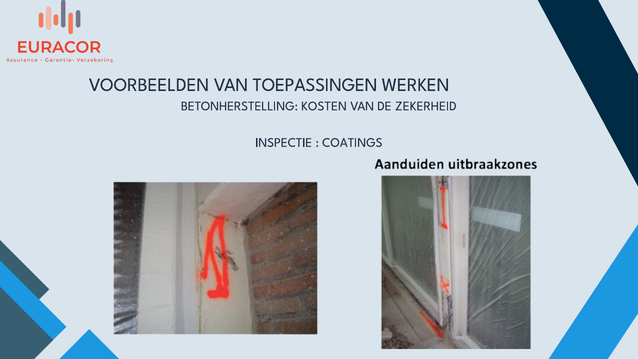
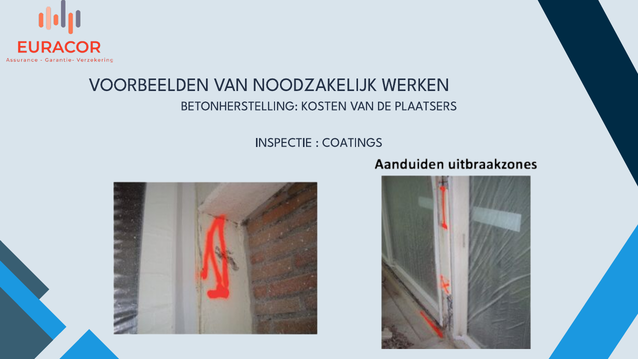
TOEPASSINGEN: TOEPASSINGEN -> NOODZAKELIJK (315, 85)
ZEKERHEID: ZEKERHEID -> PLAATSERS (426, 106)
